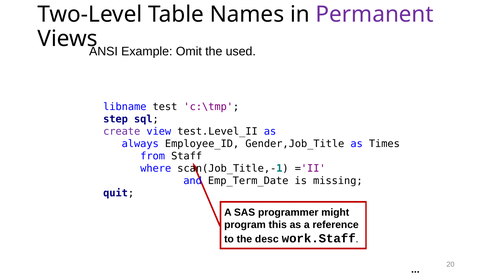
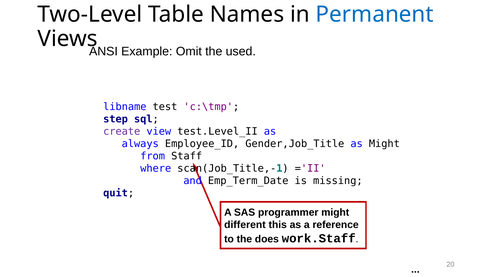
Permanent colour: purple -> blue (375, 14)
as Times: Times -> Might (384, 144)
program: program -> different (245, 224)
desc: desc -> does (267, 239)
